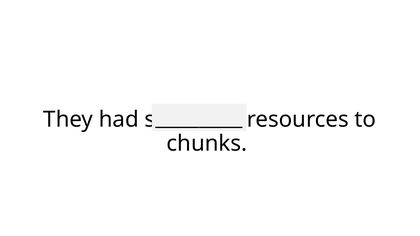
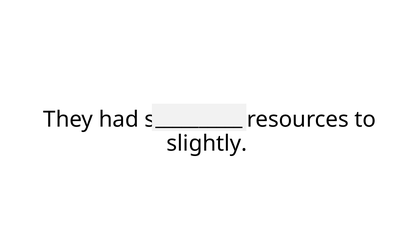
chunks: chunks -> slightly (207, 144)
